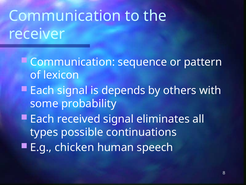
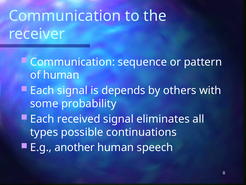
of lexicon: lexicon -> human (61, 75)
chicken: chicken -> another (75, 147)
